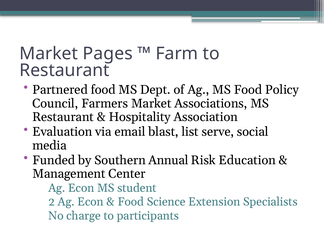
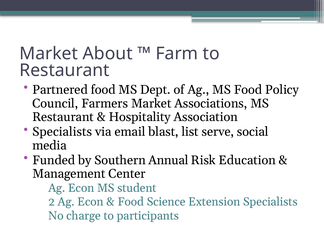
Pages: Pages -> About (108, 54)
Evaluation: Evaluation -> Specialists (62, 132)
